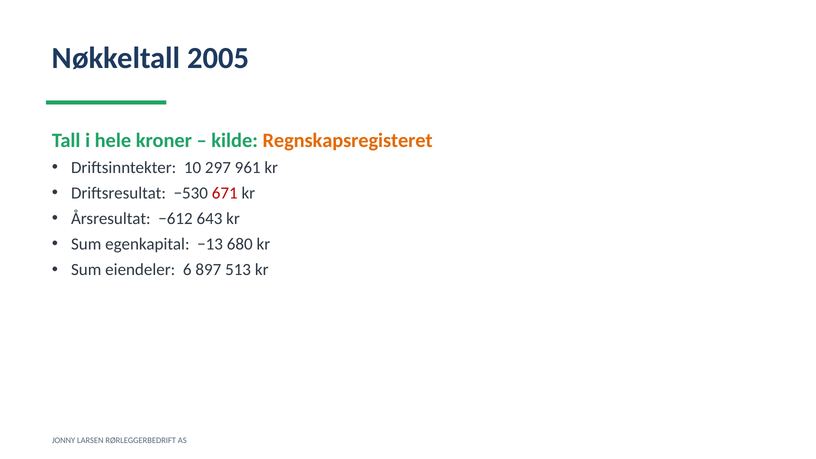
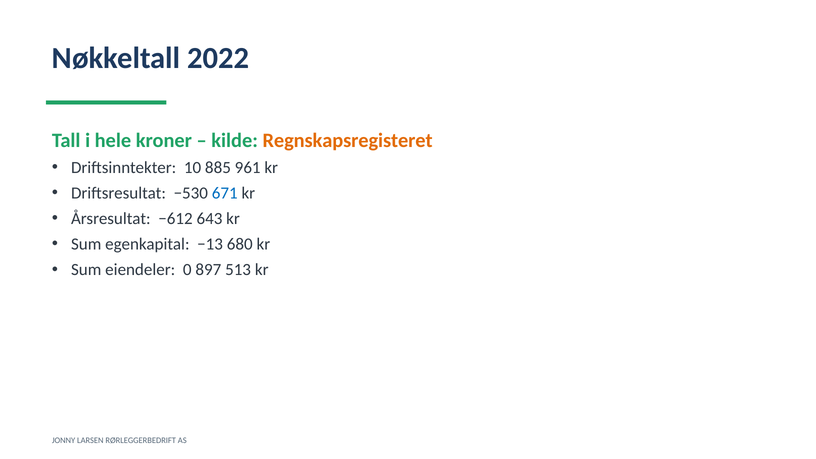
2005: 2005 -> 2022 (218, 58)
297: 297 -> 885 (218, 168)
671 colour: red -> blue (225, 193)
6: 6 -> 0 (187, 270)
